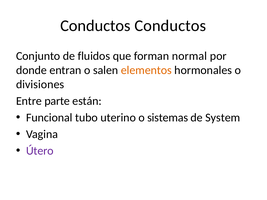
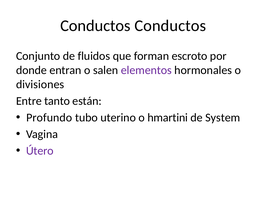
normal: normal -> escroto (190, 56)
elementos colour: orange -> purple (146, 70)
parte: parte -> tanto (57, 101)
Funcional: Funcional -> Profundo (49, 118)
sistemas: sistemas -> hmartini (168, 118)
